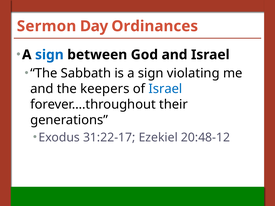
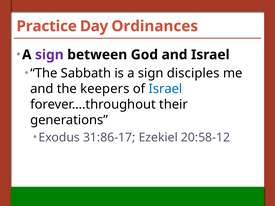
Sermon: Sermon -> Practice (47, 26)
sign colour: blue -> purple (49, 55)
violating: violating -> disciples (193, 73)
31:22-17: 31:22-17 -> 31:86-17 (109, 138)
20:48-12: 20:48-12 -> 20:58-12 (206, 138)
